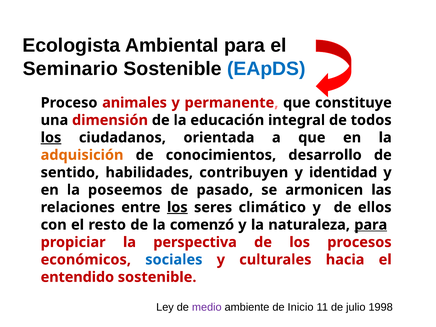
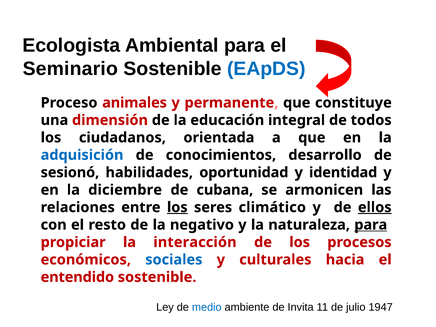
los underline: present -> none (51, 138)
adquisición colour: orange -> blue (82, 155)
sentido: sentido -> sesionó (70, 172)
contribuyen: contribuyen -> oportunidad (244, 172)
poseemos: poseemos -> diciembre (125, 190)
pasado: pasado -> cubana (225, 190)
ellos underline: none -> present (375, 207)
comenzó: comenzó -> negativo (202, 225)
perspectiva: perspectiva -> interacción (195, 242)
medio colour: purple -> blue (207, 307)
Inicio: Inicio -> Invita (301, 307)
1998: 1998 -> 1947 (381, 307)
